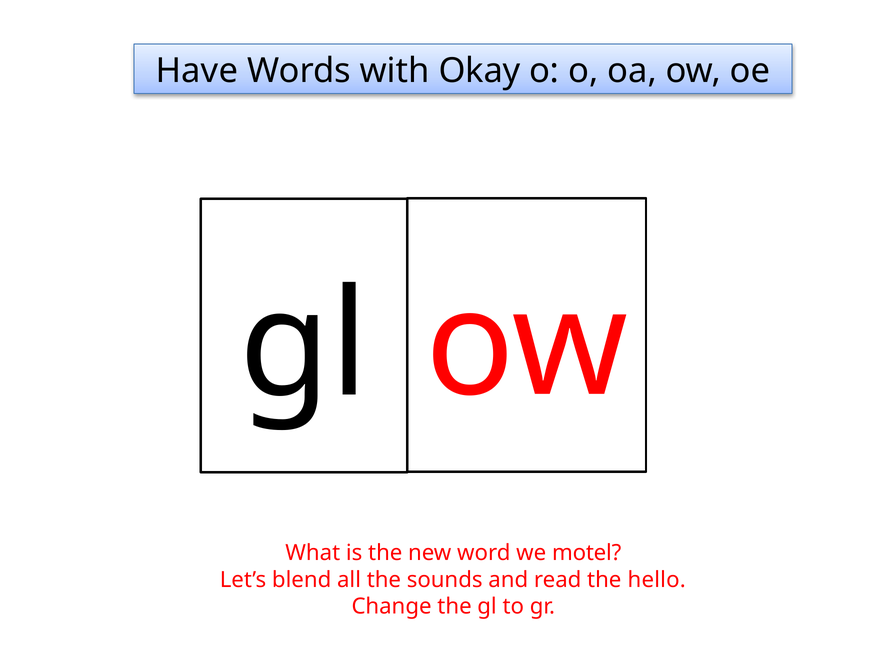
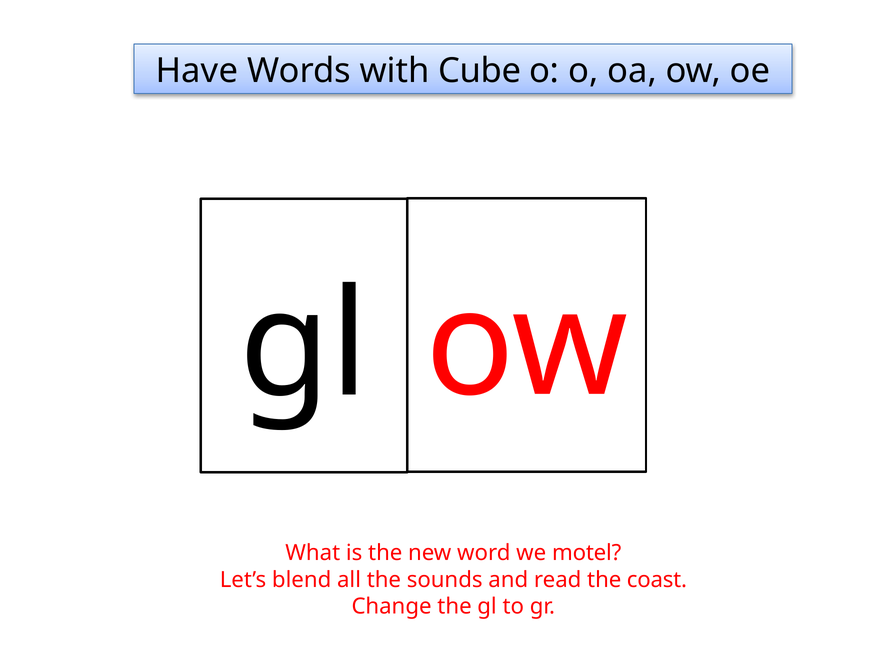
Okay: Okay -> Cube (480, 71)
hello: hello -> coast (657, 580)
